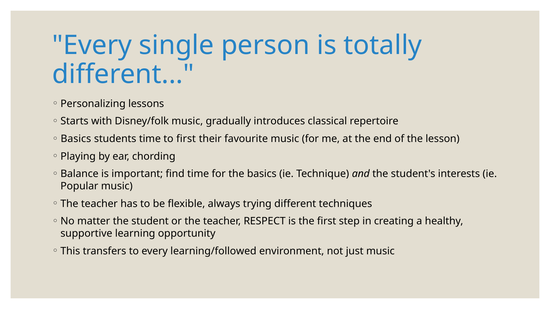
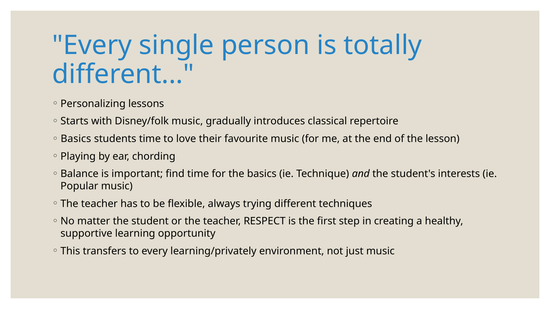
to first: first -> love (186, 139)
learning/followed: learning/followed -> learning/privately (213, 251)
